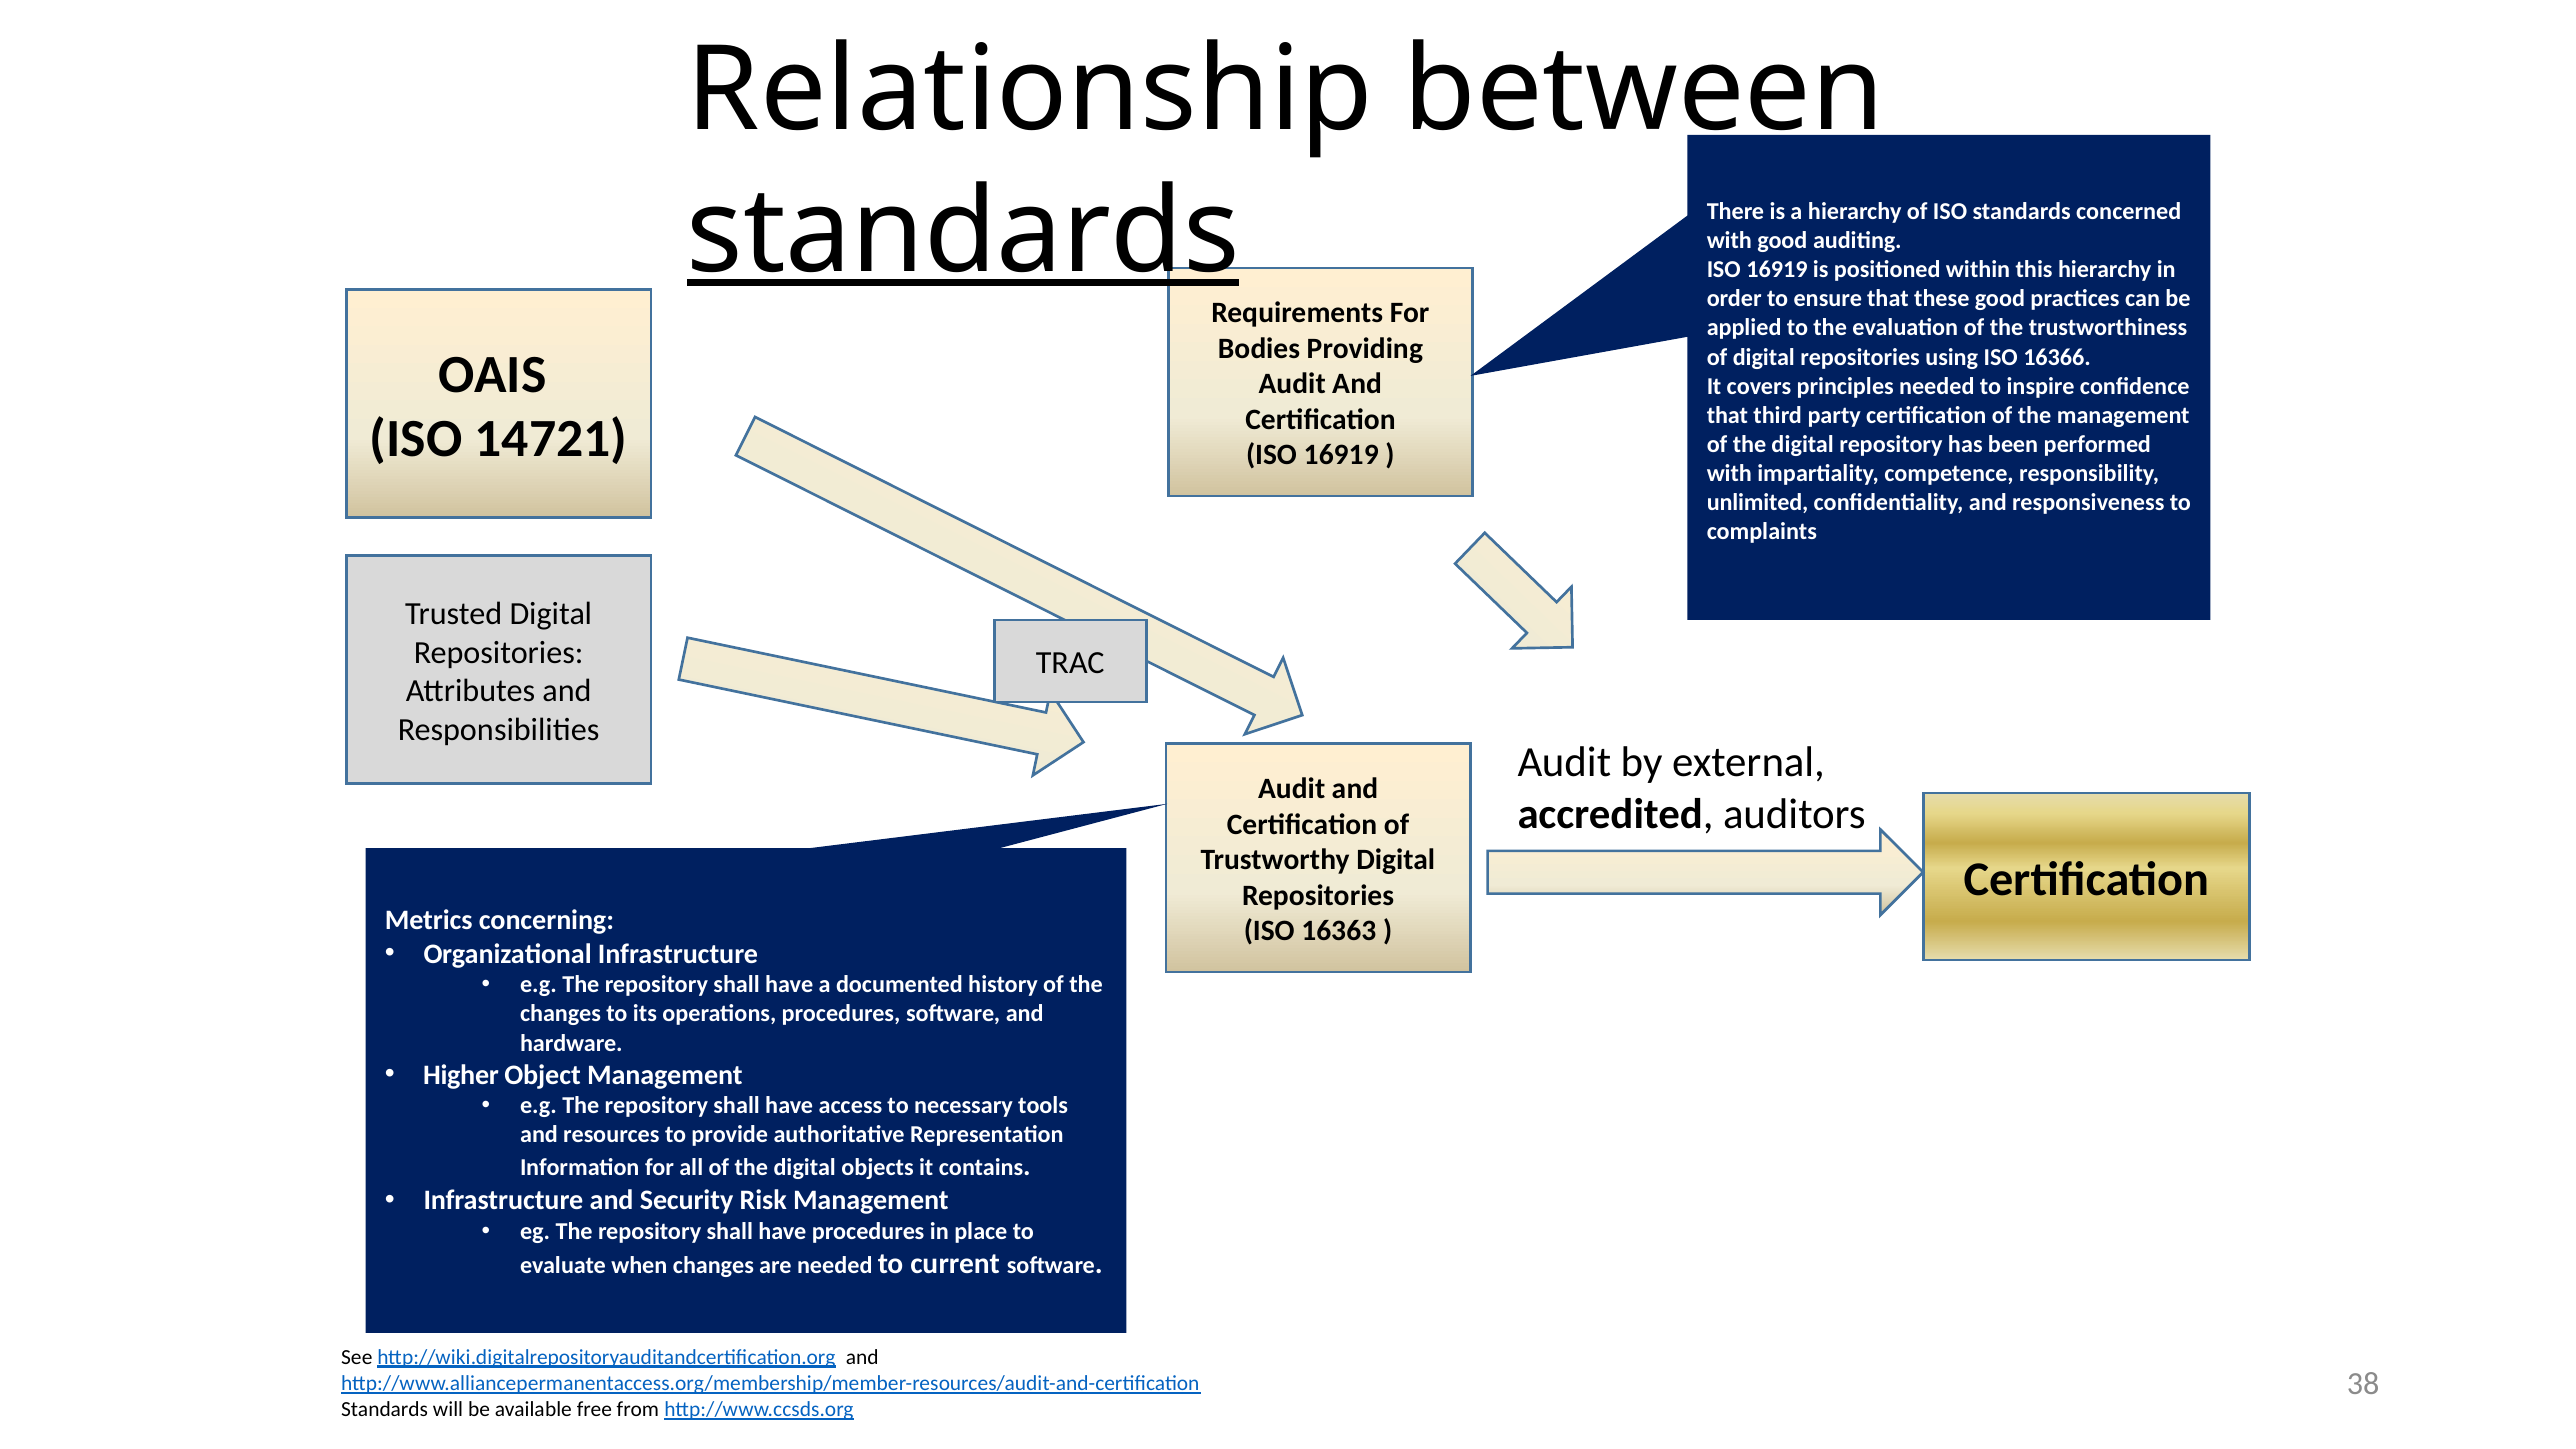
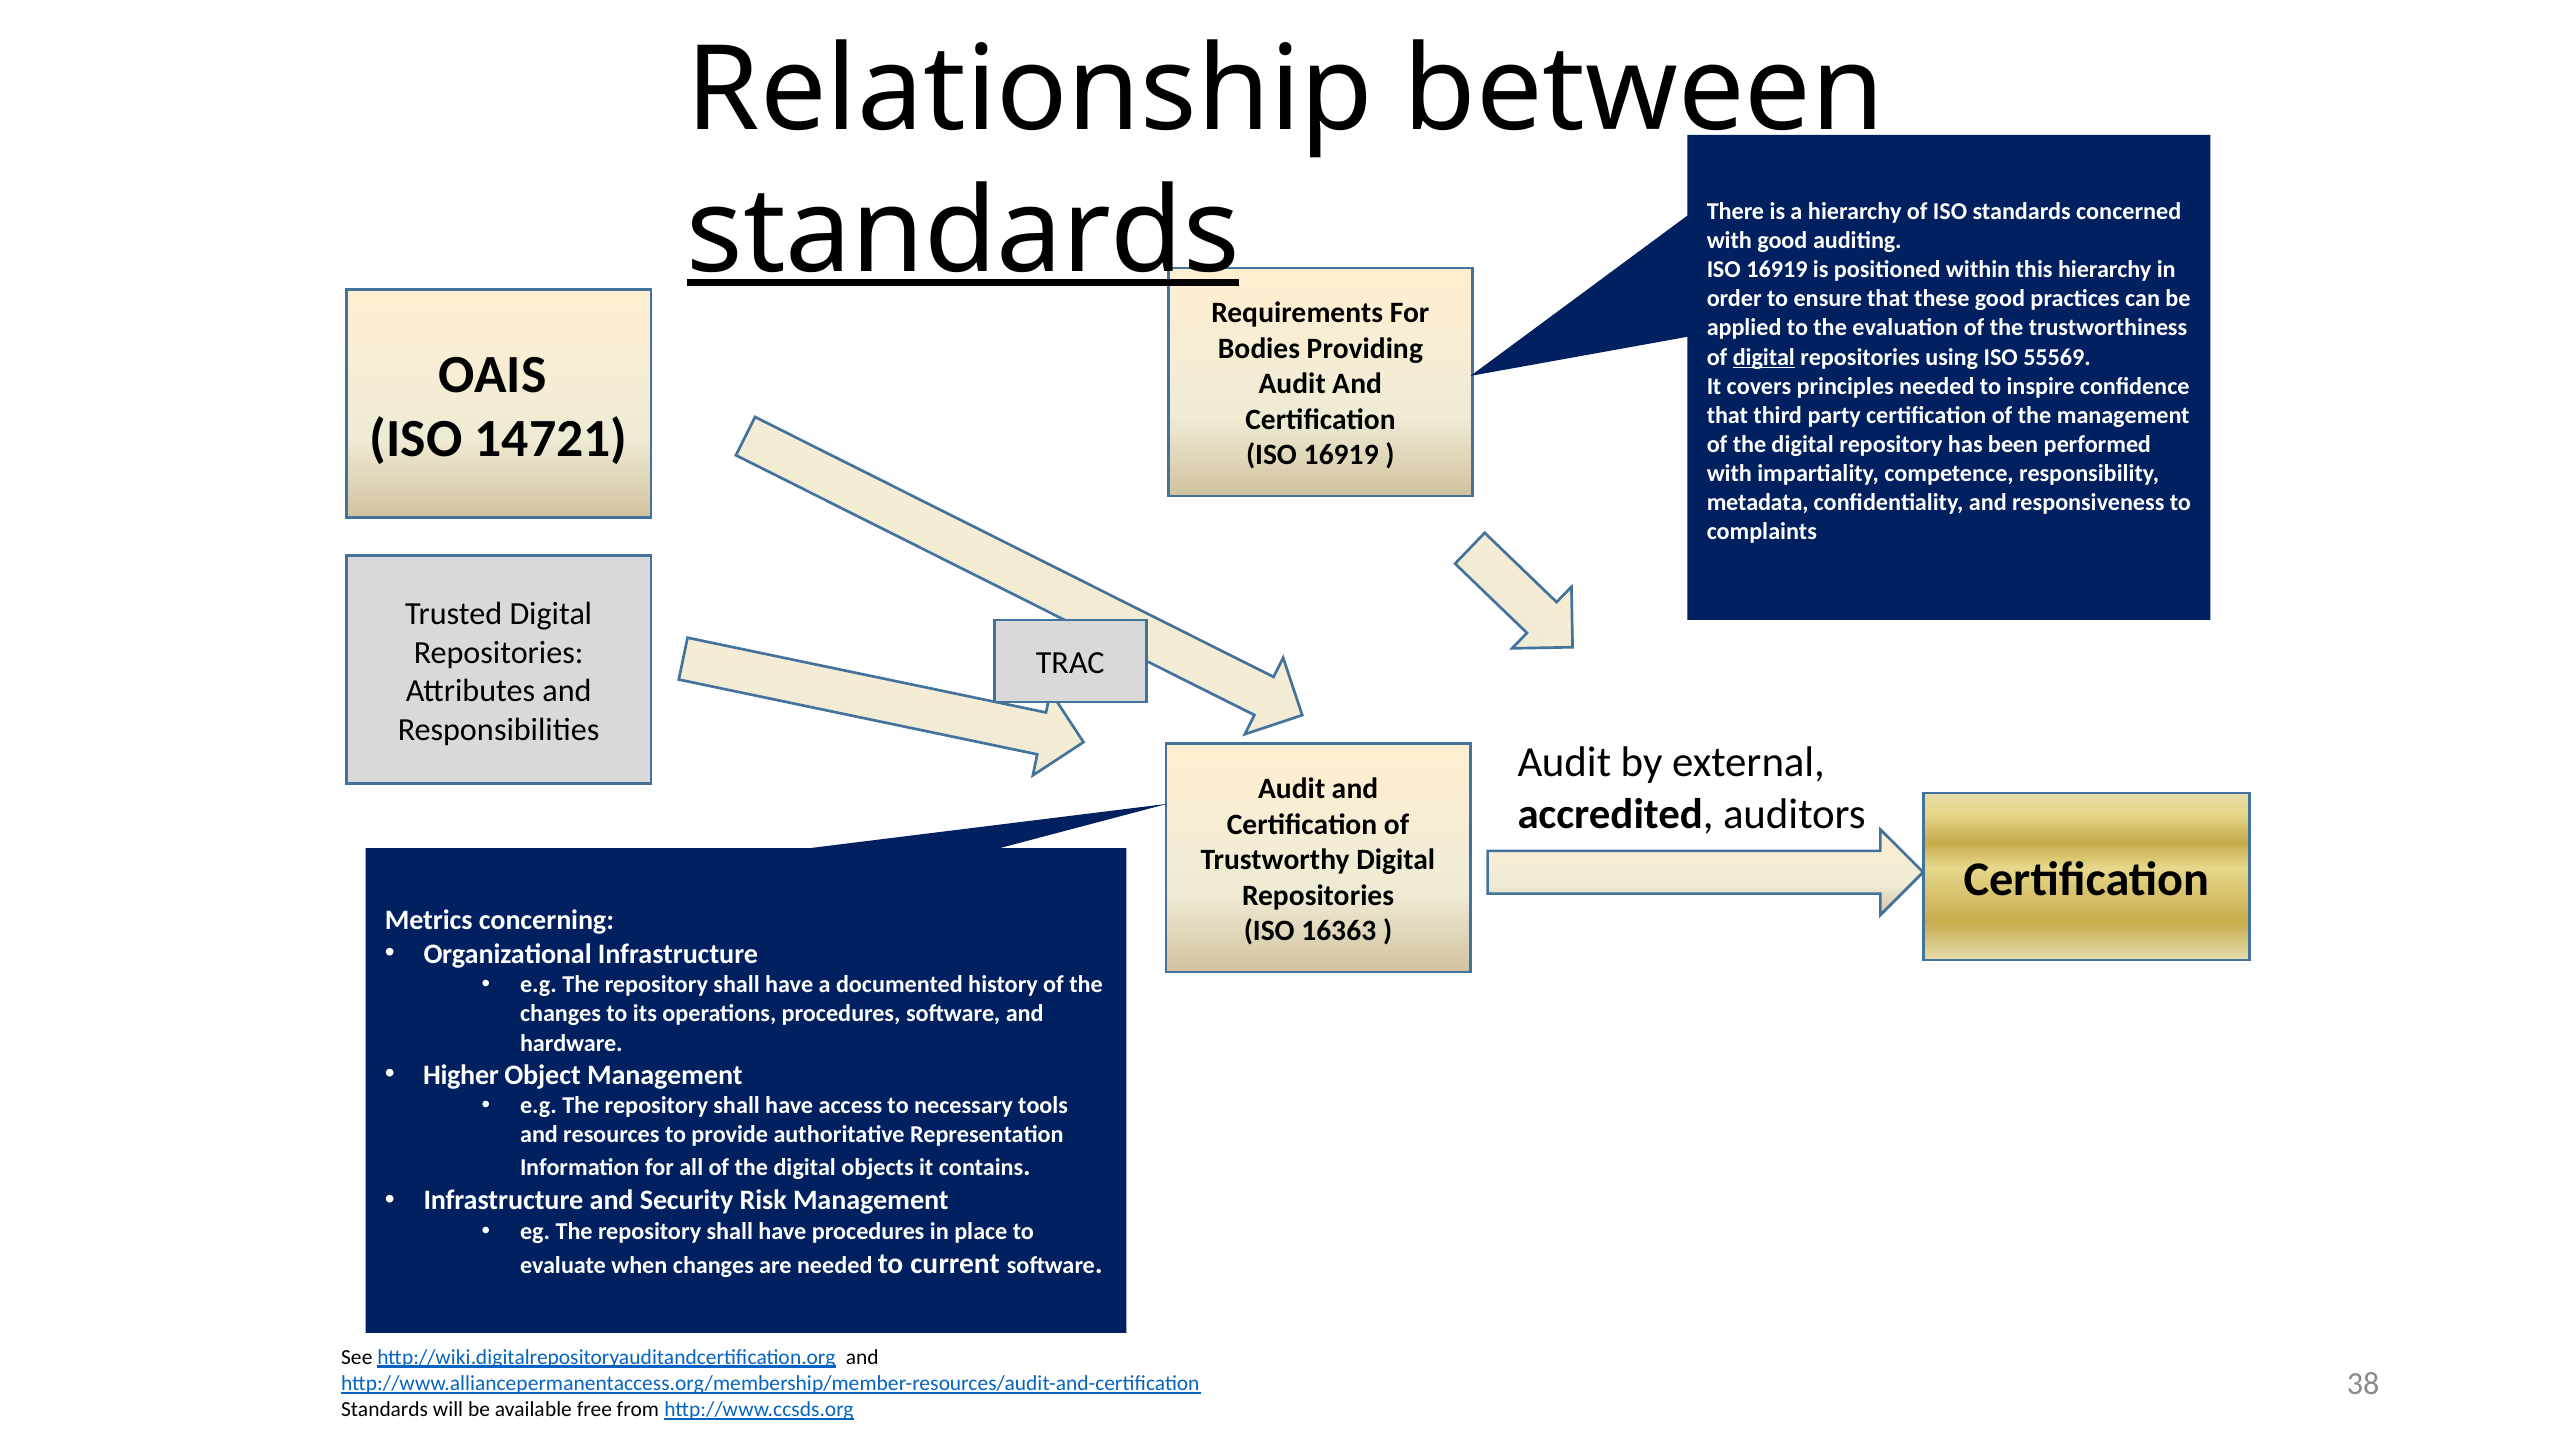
digital underline: none -> present (1764, 357)
16366: 16366 -> 55569 (2057, 357)
unlimited: unlimited -> metadata (1758, 502)
